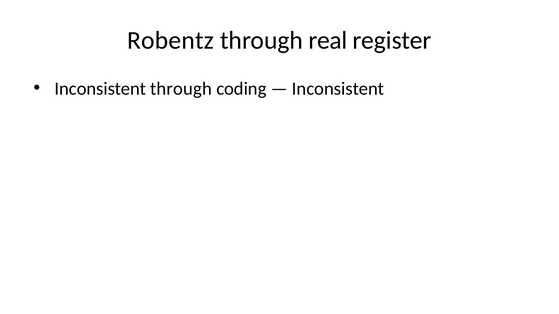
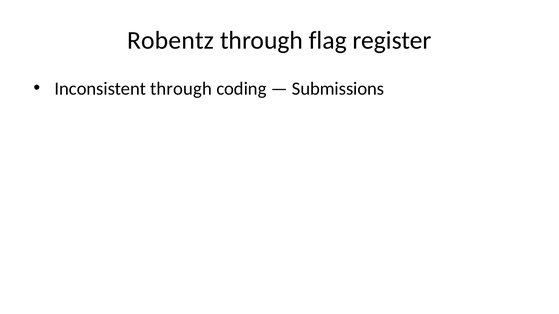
real: real -> flag (328, 41)
Inconsistent: Inconsistent -> Submissions (338, 89)
